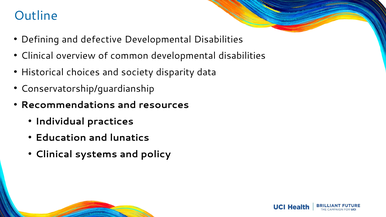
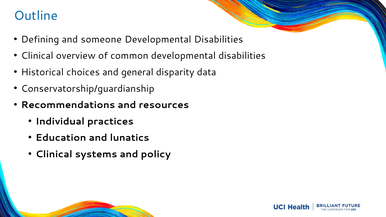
defective: defective -> someone (101, 39)
society: society -> general (137, 72)
